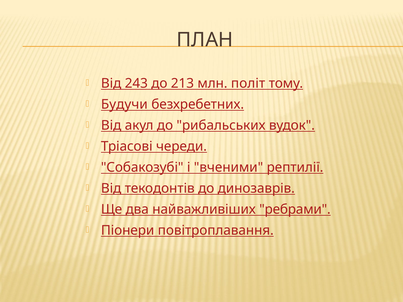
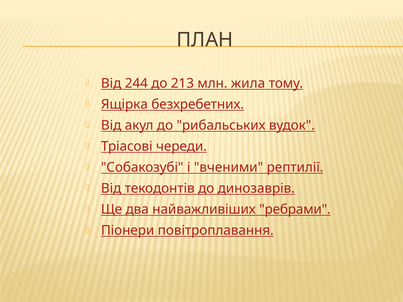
243: 243 -> 244 (136, 83)
політ: політ -> жила (248, 83)
Будучи: Будучи -> Ящірка (124, 104)
